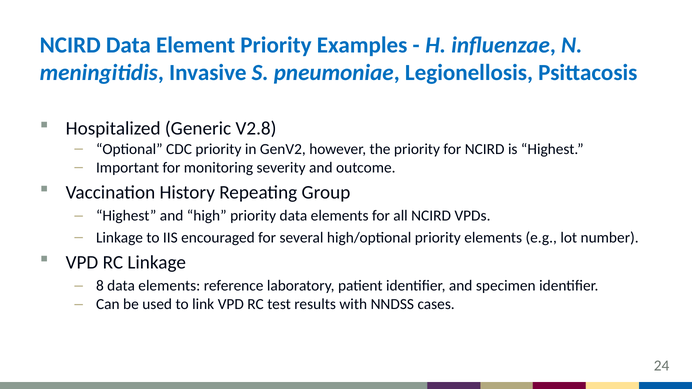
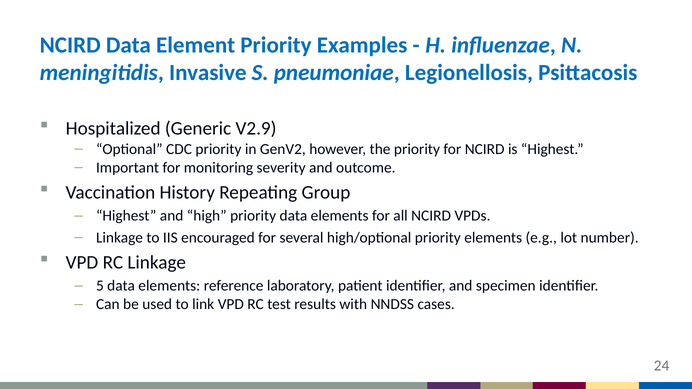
V2.8: V2.8 -> V2.9 (256, 129)
8: 8 -> 5 (100, 286)
